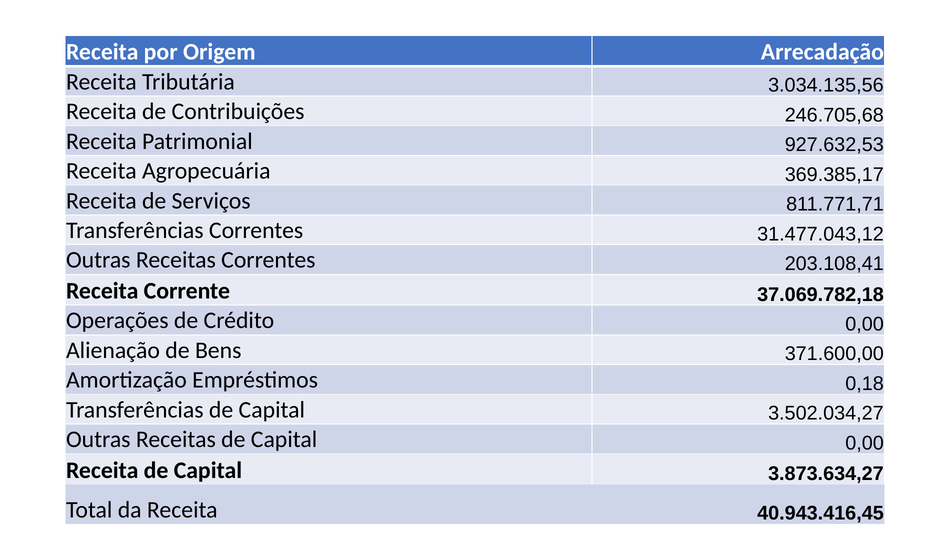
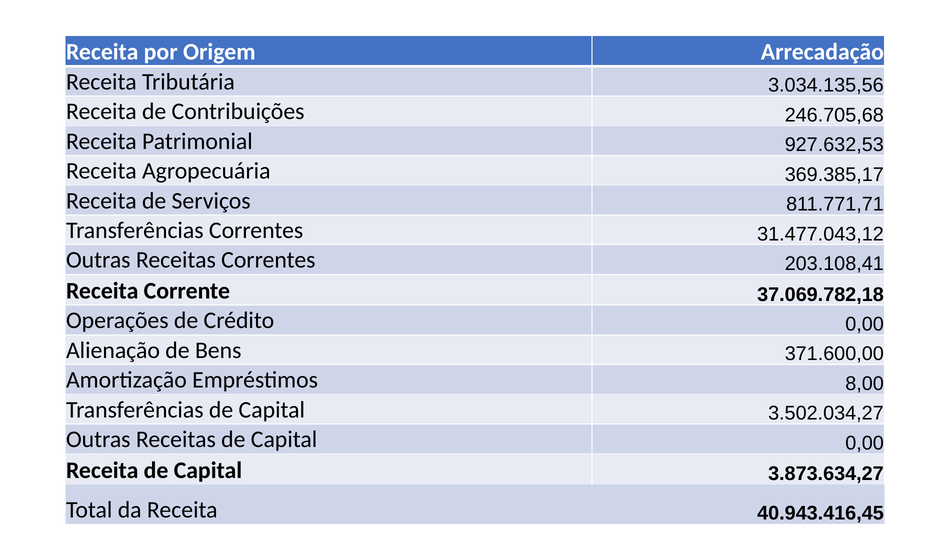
0,18: 0,18 -> 8,00 (865, 384)
